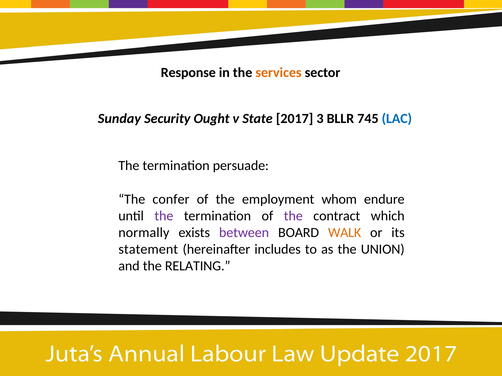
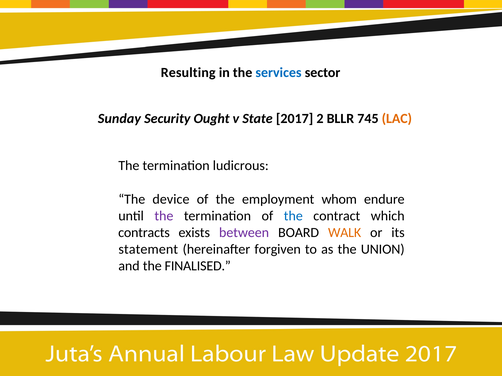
Response: Response -> Resulting (188, 73)
services colour: orange -> blue (278, 73)
3: 3 -> 2 (320, 119)
LAC colour: blue -> orange (397, 119)
persuade: persuade -> ludicrous (241, 166)
confer: confer -> device (171, 199)
the colour: purple -> blue (293, 216)
normally: normally -> contracts (144, 233)
includes: includes -> forgiven (278, 250)
RELATING: RELATING -> FINALISED (198, 266)
